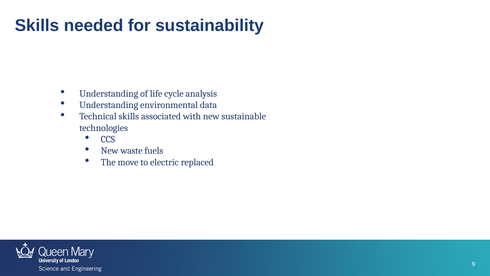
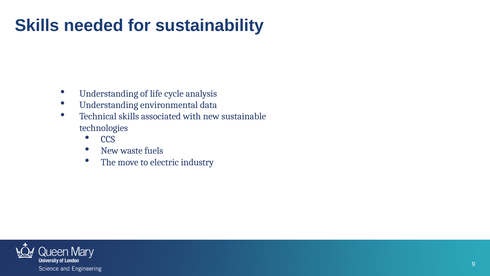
replaced: replaced -> industry (197, 162)
